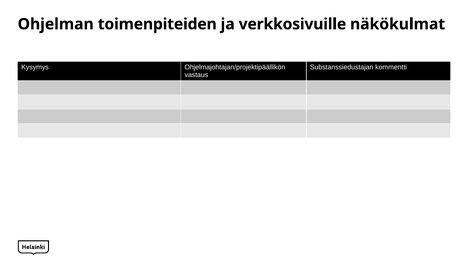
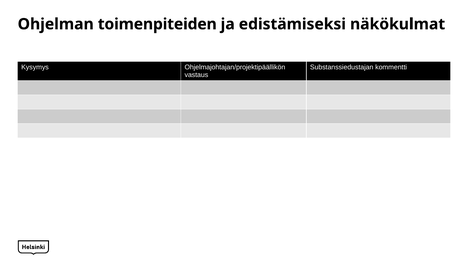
verkkosivuille: verkkosivuille -> edistämiseksi (292, 24)
